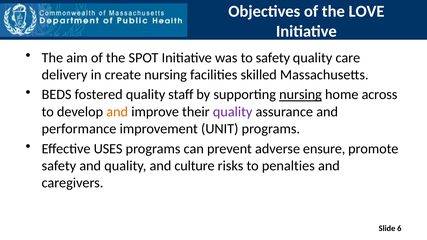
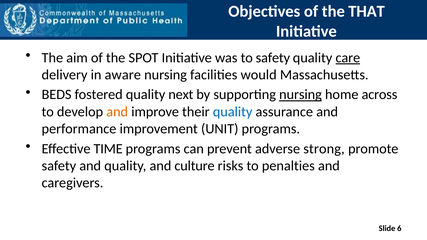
LOVE: LOVE -> THAT (367, 11)
care underline: none -> present (348, 58)
create: create -> aware (123, 75)
skilled: skilled -> would (259, 75)
staff: staff -> next (181, 95)
quality colour: purple -> blue (233, 112)
USES: USES -> TIME (108, 149)
ensure: ensure -> strong (324, 149)
